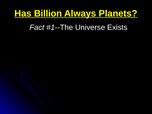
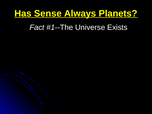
Billion: Billion -> Sense (48, 13)
